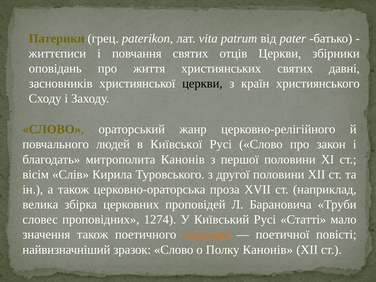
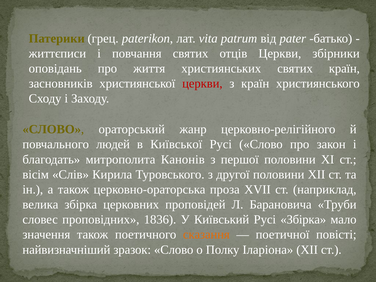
святих давні: давні -> країн (344, 69)
церкви colour: black -> red (202, 84)
1274: 1274 -> 1836 (160, 220)
Русі Статті: Статті -> Збірка (303, 220)
Полку Канонів: Канонів -> Іларіона (268, 250)
